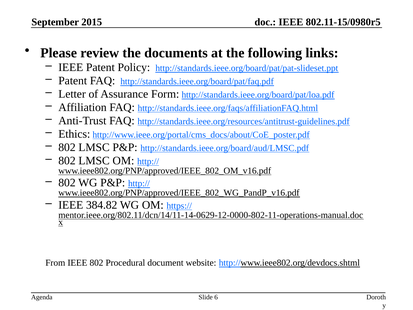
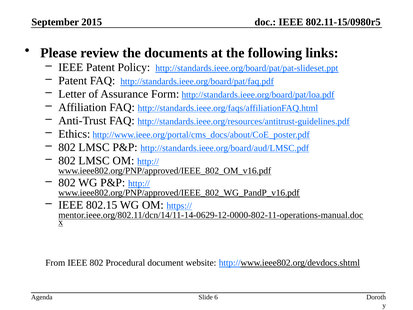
384.82: 384.82 -> 802.15 (102, 205)
